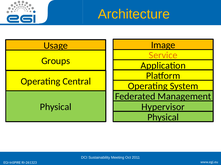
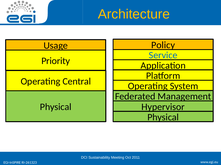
Image: Image -> Policy (163, 45)
Service colour: orange -> blue (163, 55)
Groups: Groups -> Priority (56, 61)
